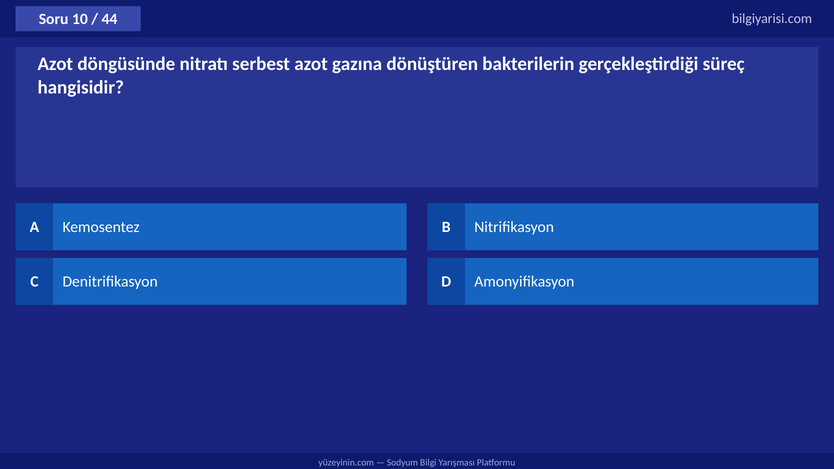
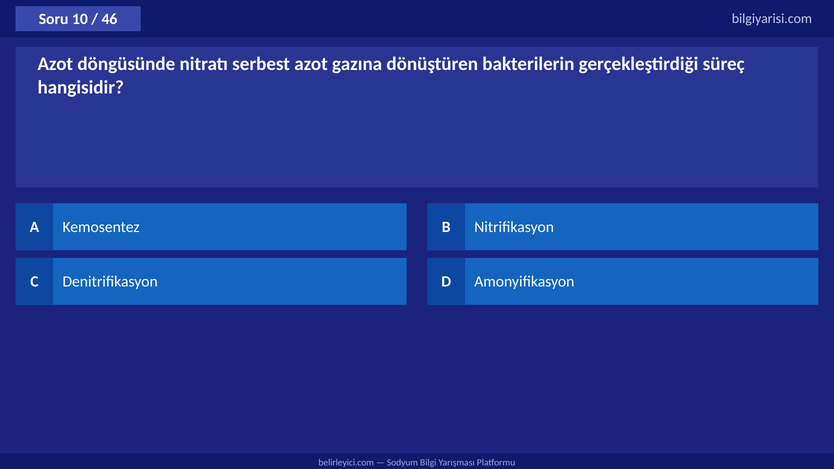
44: 44 -> 46 (109, 19)
yüzeyinin.com: yüzeyinin.com -> belirleyici.com (346, 463)
